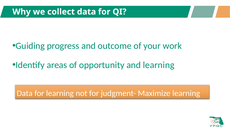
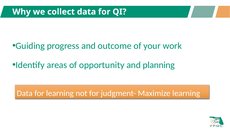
and learning: learning -> planning (159, 65)
